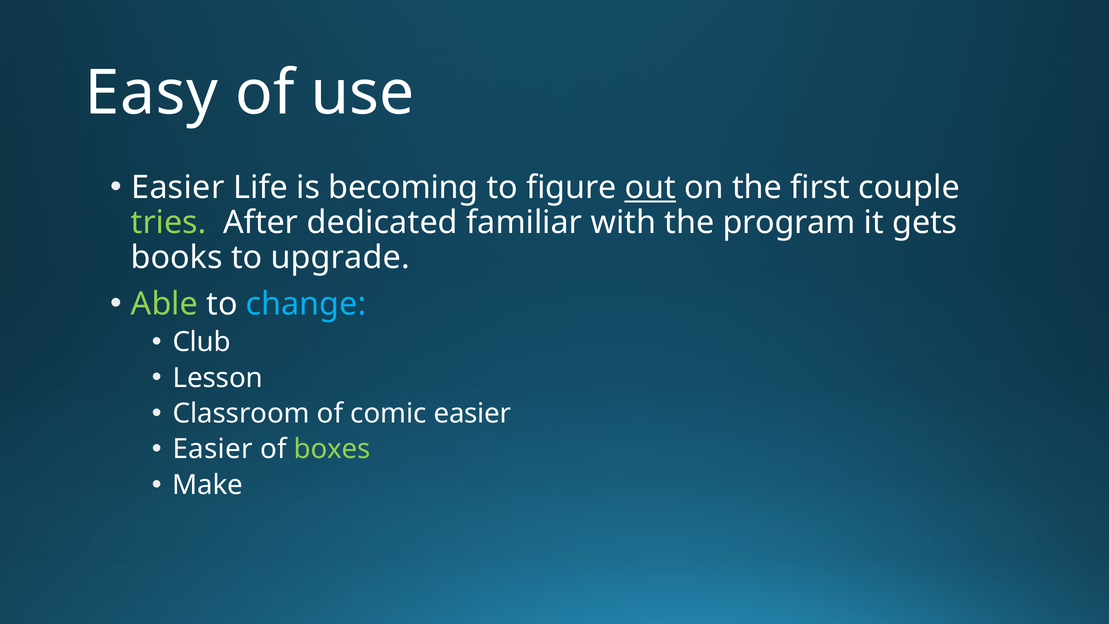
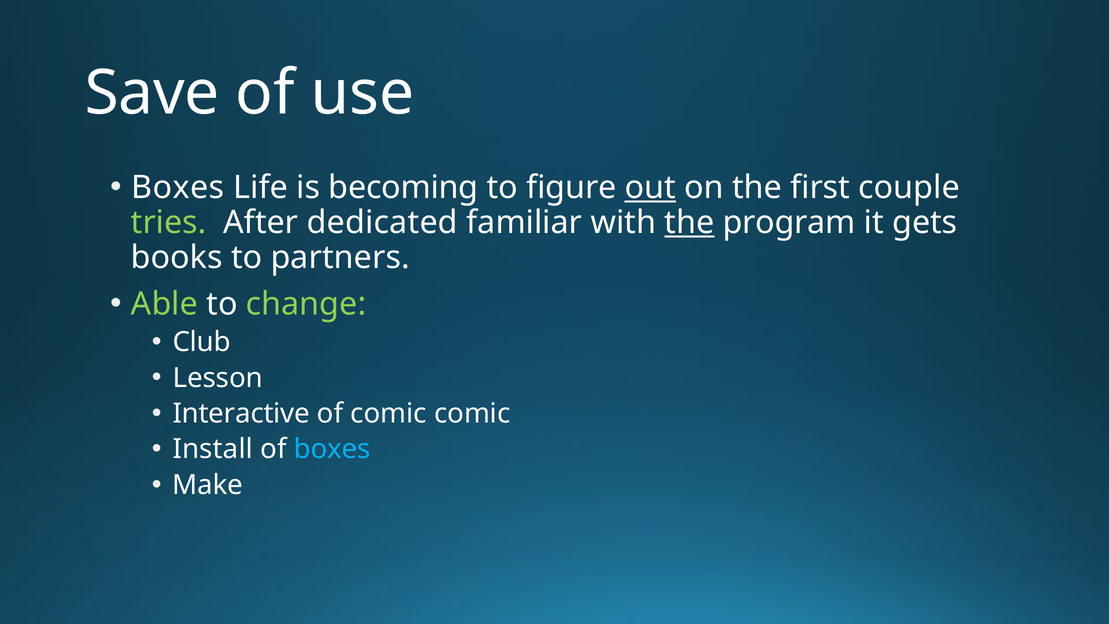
Easy: Easy -> Save (152, 93)
Easier: Easier -> Boxes (178, 188)
the underline: none -> present (689, 222)
upgrade: upgrade -> partners (340, 257)
change colour: light blue -> light green (306, 304)
Classroom: Classroom -> Interactive (241, 413)
comic easier: easier -> comic (472, 413)
Easier: Easier -> Install (213, 449)
boxes colour: light green -> light blue (332, 449)
